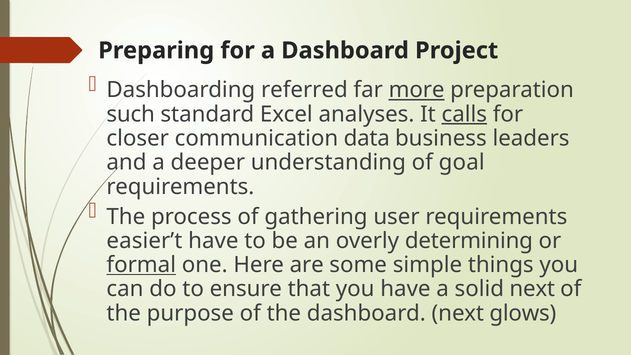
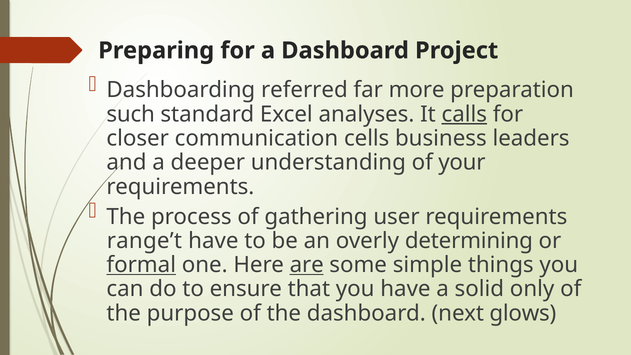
more underline: present -> none (417, 90)
data: data -> cells (367, 138)
goal: goal -> your (462, 162)
easier’t: easier’t -> range’t (144, 241)
are underline: none -> present (307, 265)
solid next: next -> only (532, 289)
